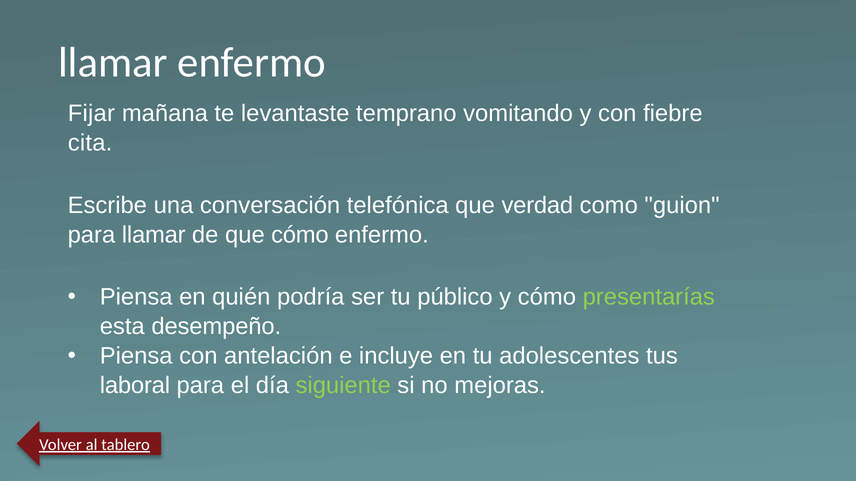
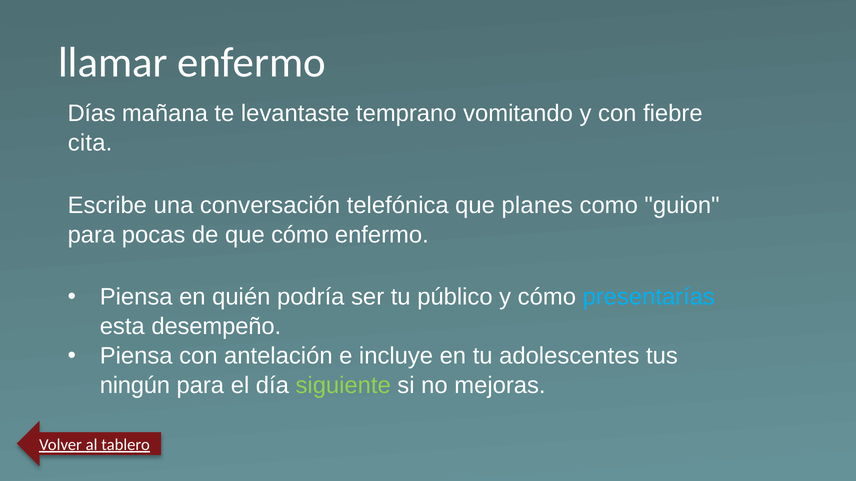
Fijar: Fijar -> Días (92, 114)
verdad: verdad -> planes (537, 206)
para llamar: llamar -> pocas (154, 235)
presentarías colour: light green -> light blue (649, 297)
laboral: laboral -> ningún (135, 386)
